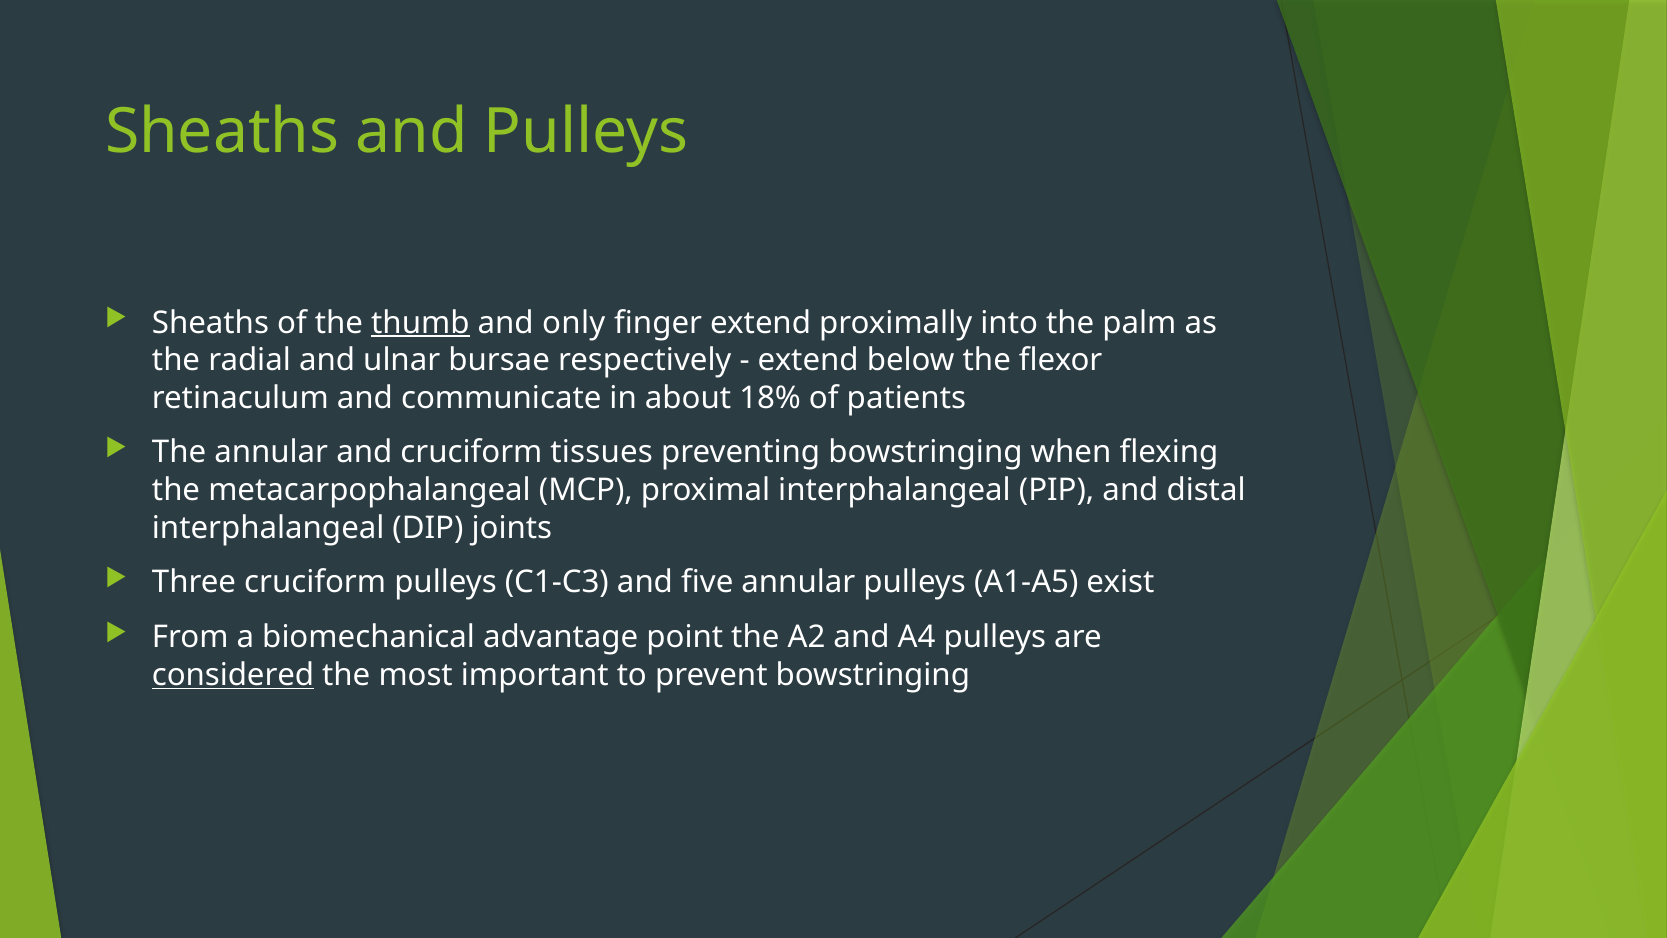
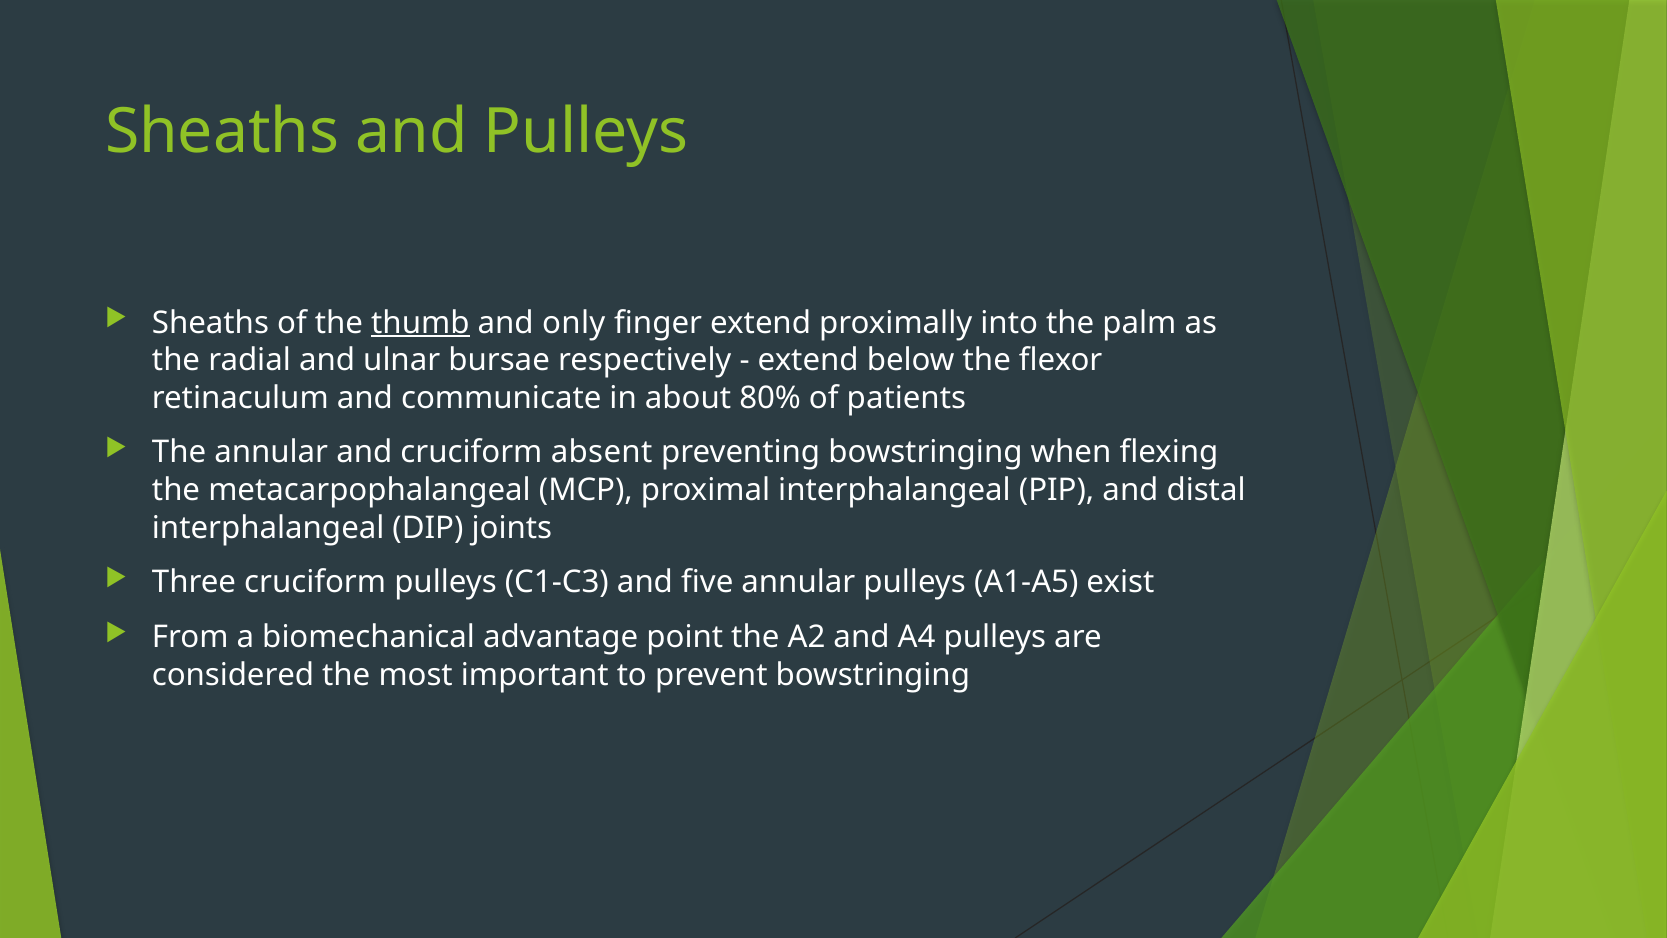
18%: 18% -> 80% (770, 398)
tissues: tissues -> absent (602, 453)
considered underline: present -> none (233, 675)
